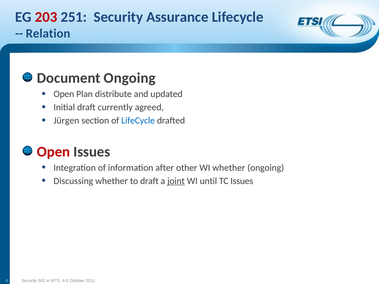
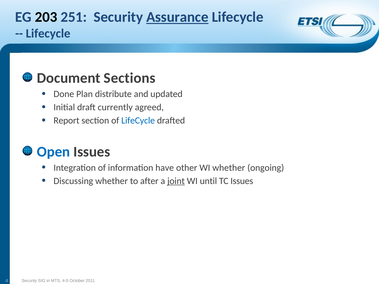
203 colour: red -> black (46, 17)
Assurance underline: none -> present (177, 17)
Relation: Relation -> Lifecycle (48, 33)
Document Ongoing: Ongoing -> Sections (130, 78)
Open: Open -> Done (64, 94)
Jürgen: Jürgen -> Report (66, 121)
Open colour: red -> blue (54, 152)
after: after -> have (165, 168)
to draft: draft -> after (149, 181)
